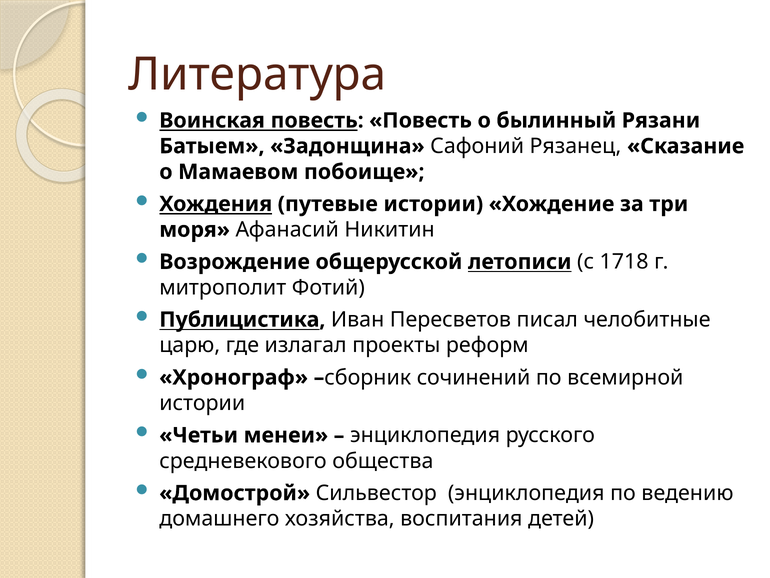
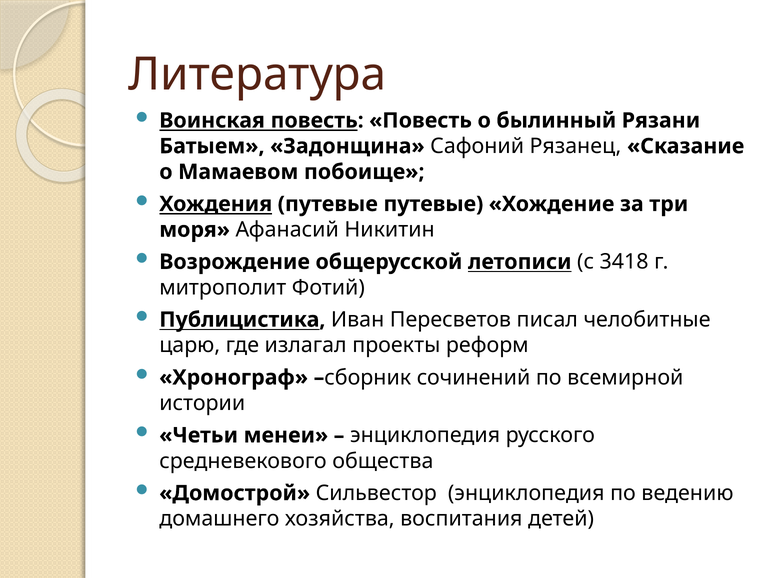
путевые истории: истории -> путевые (433, 204)
1718: 1718 -> 3418 (624, 262)
